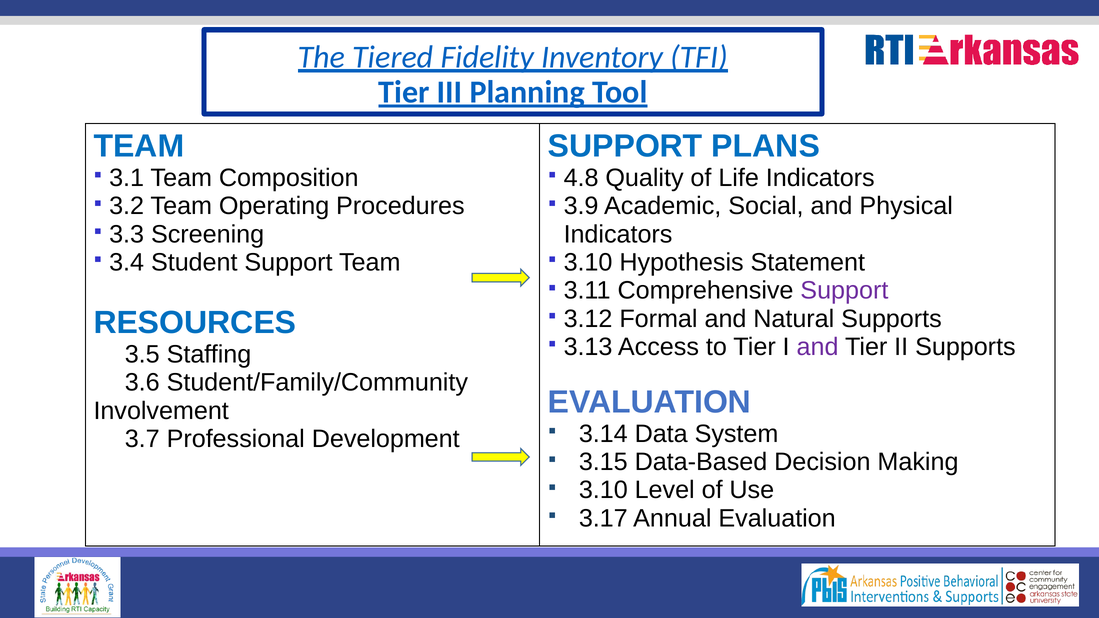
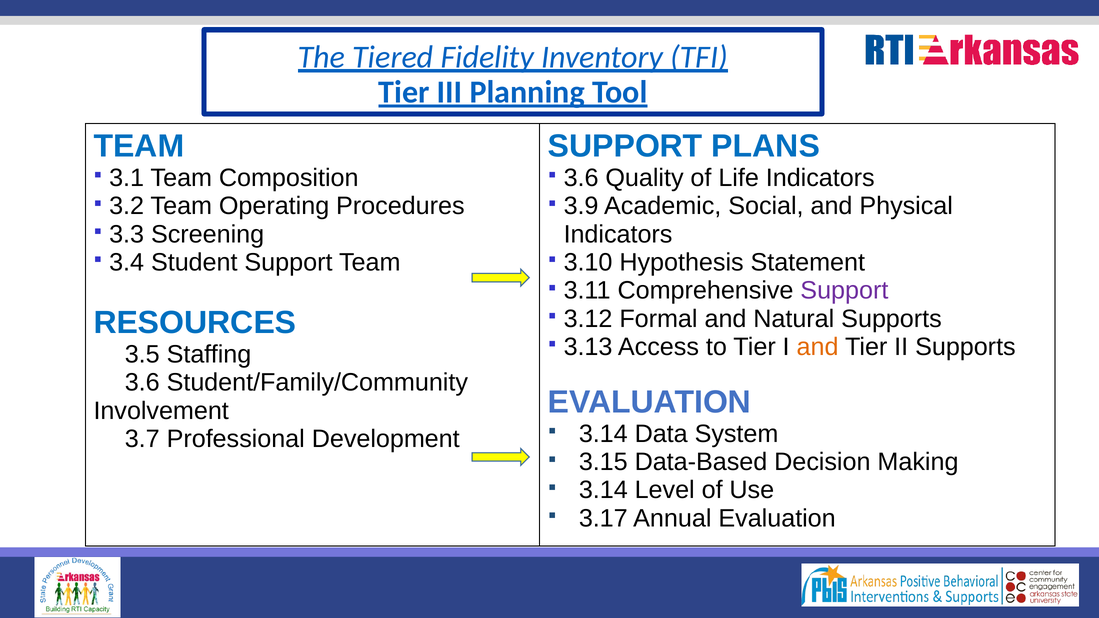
4.8: 4.8 -> 3.6 (581, 178)
and colour: purple -> orange (818, 347)
3.10: 3.10 -> 3.14 (603, 490)
